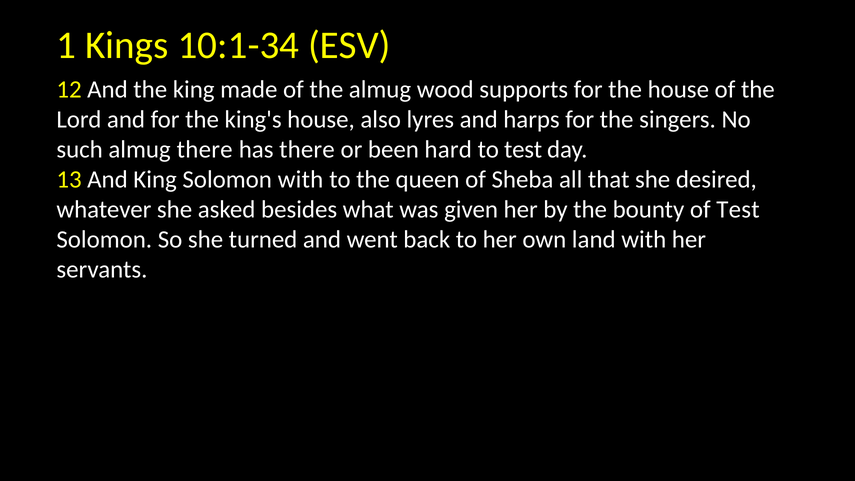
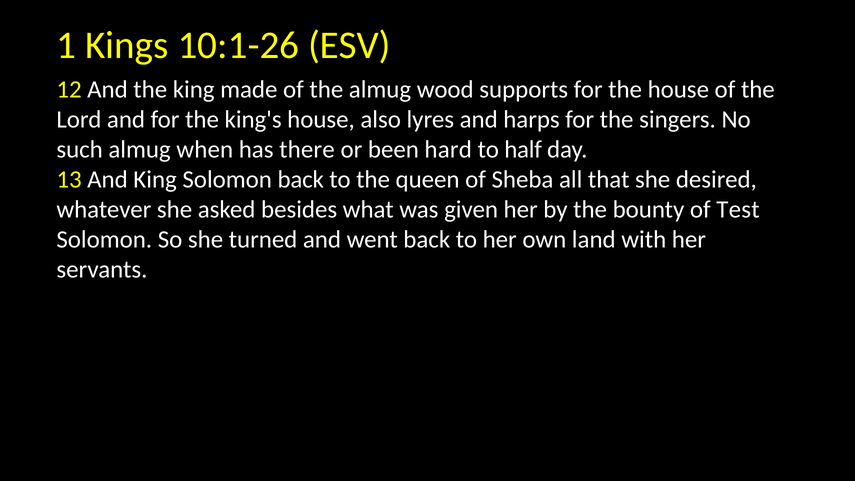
10:1-34: 10:1-34 -> 10:1-26 (238, 45)
almug there: there -> when (205, 150)
to test: test -> half (523, 150)
Solomon with: with -> back (301, 180)
